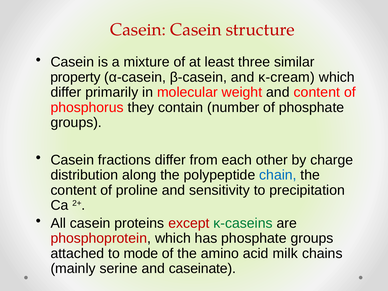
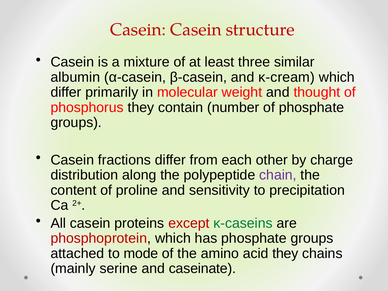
property: property -> albumin (75, 77)
and content: content -> thought (317, 92)
chain colour: blue -> purple (278, 175)
acid milk: milk -> they (285, 253)
